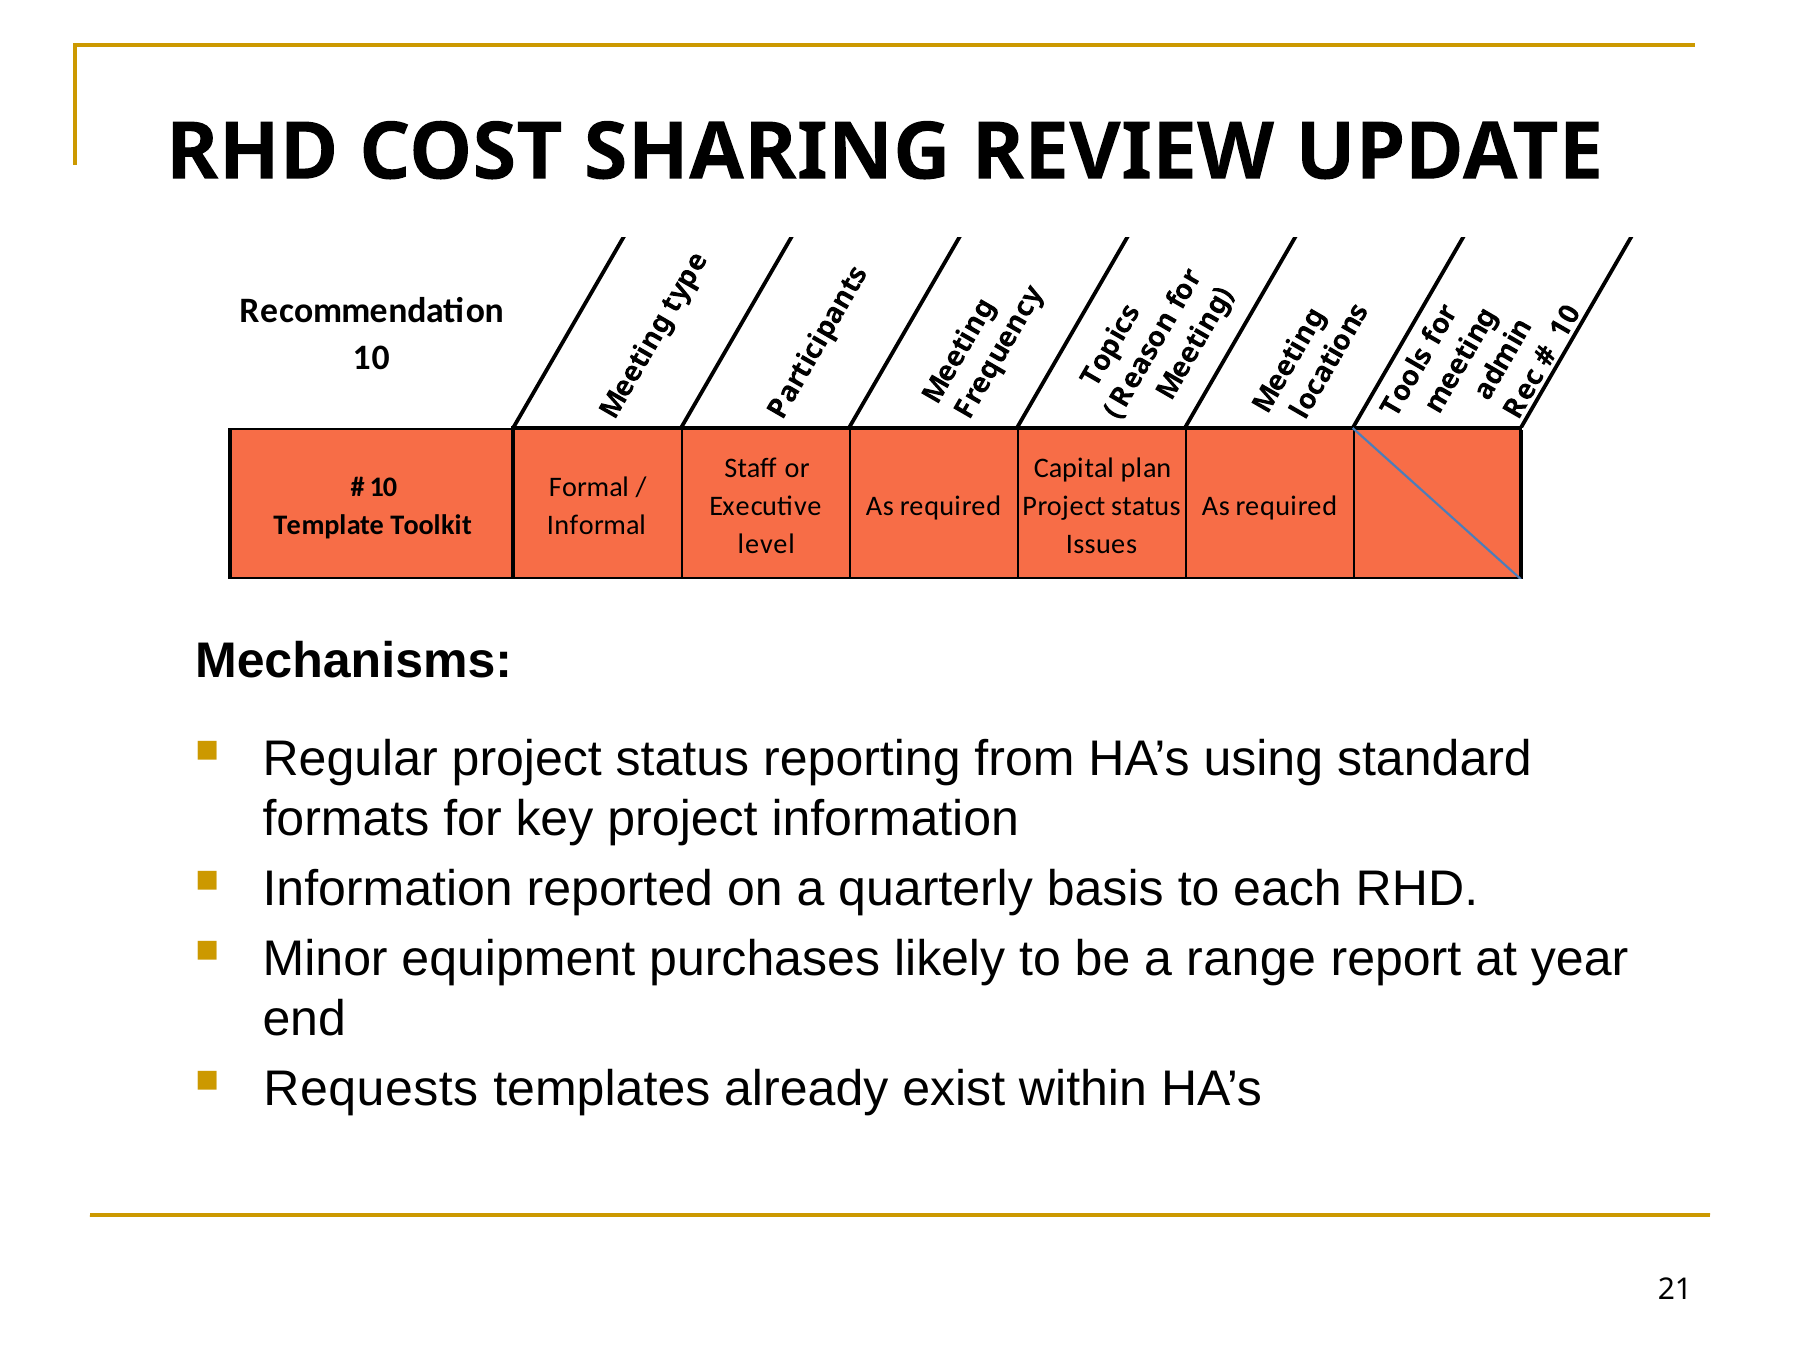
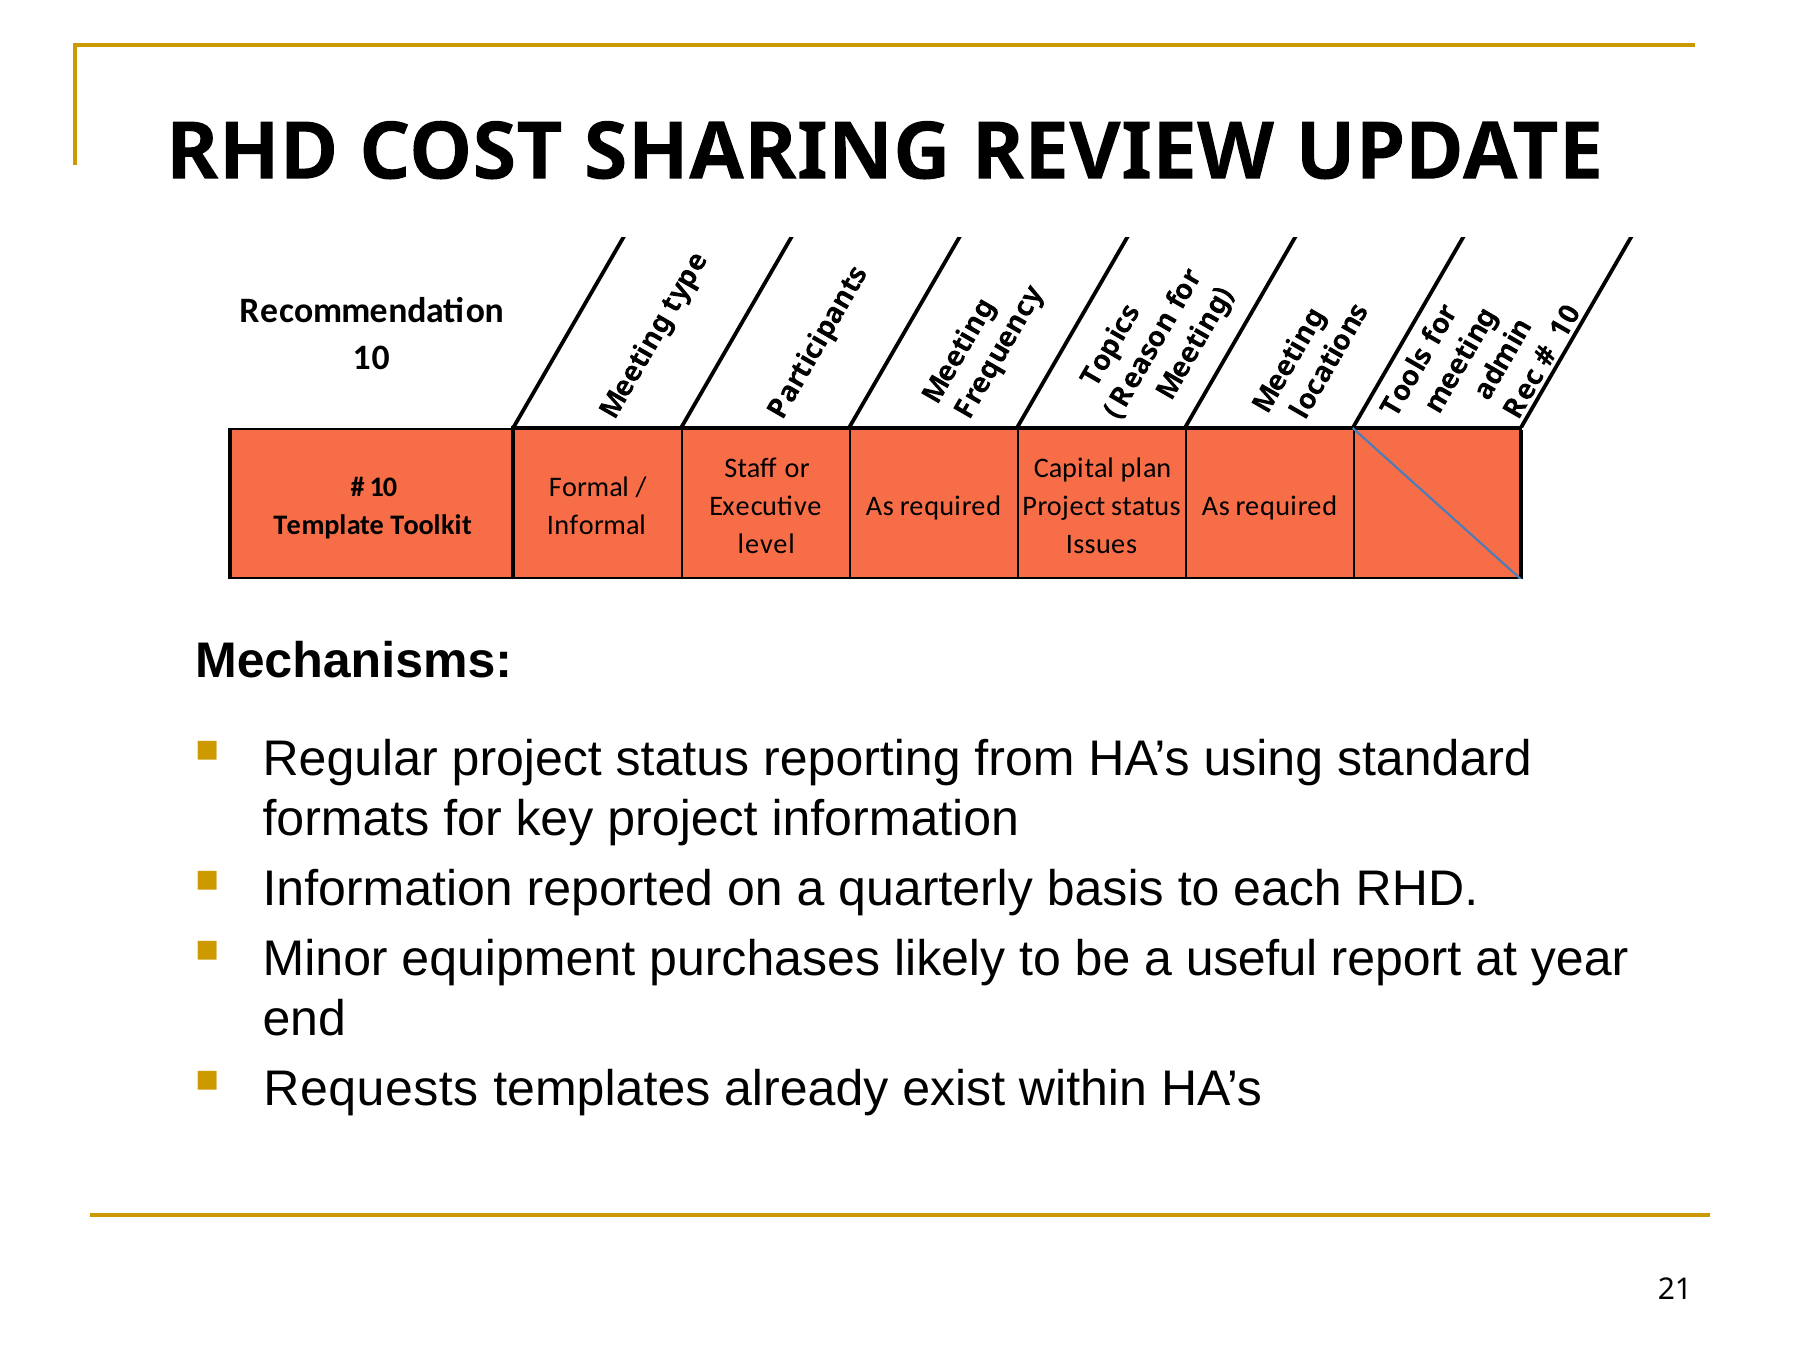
range: range -> useful (1252, 959)
